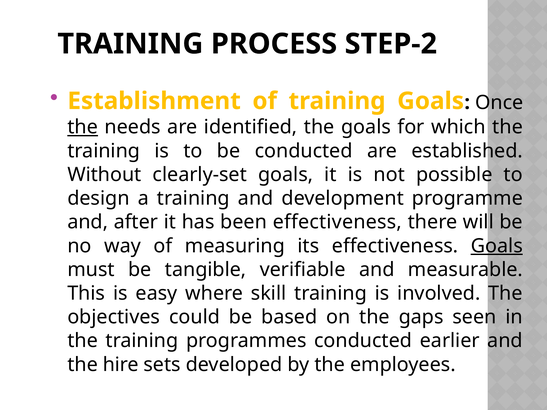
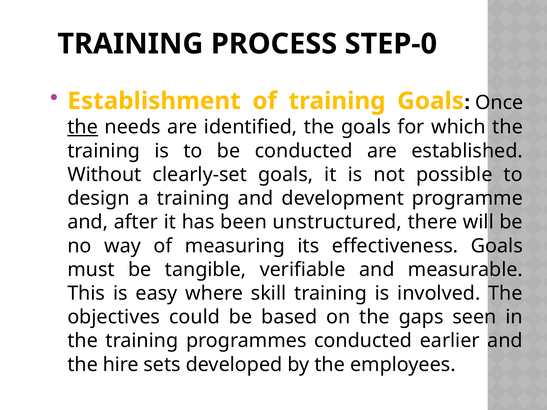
STEP-2: STEP-2 -> STEP-0 (391, 44)
been effectiveness: effectiveness -> unstructured (337, 222)
Goals underline: present -> none (497, 246)
